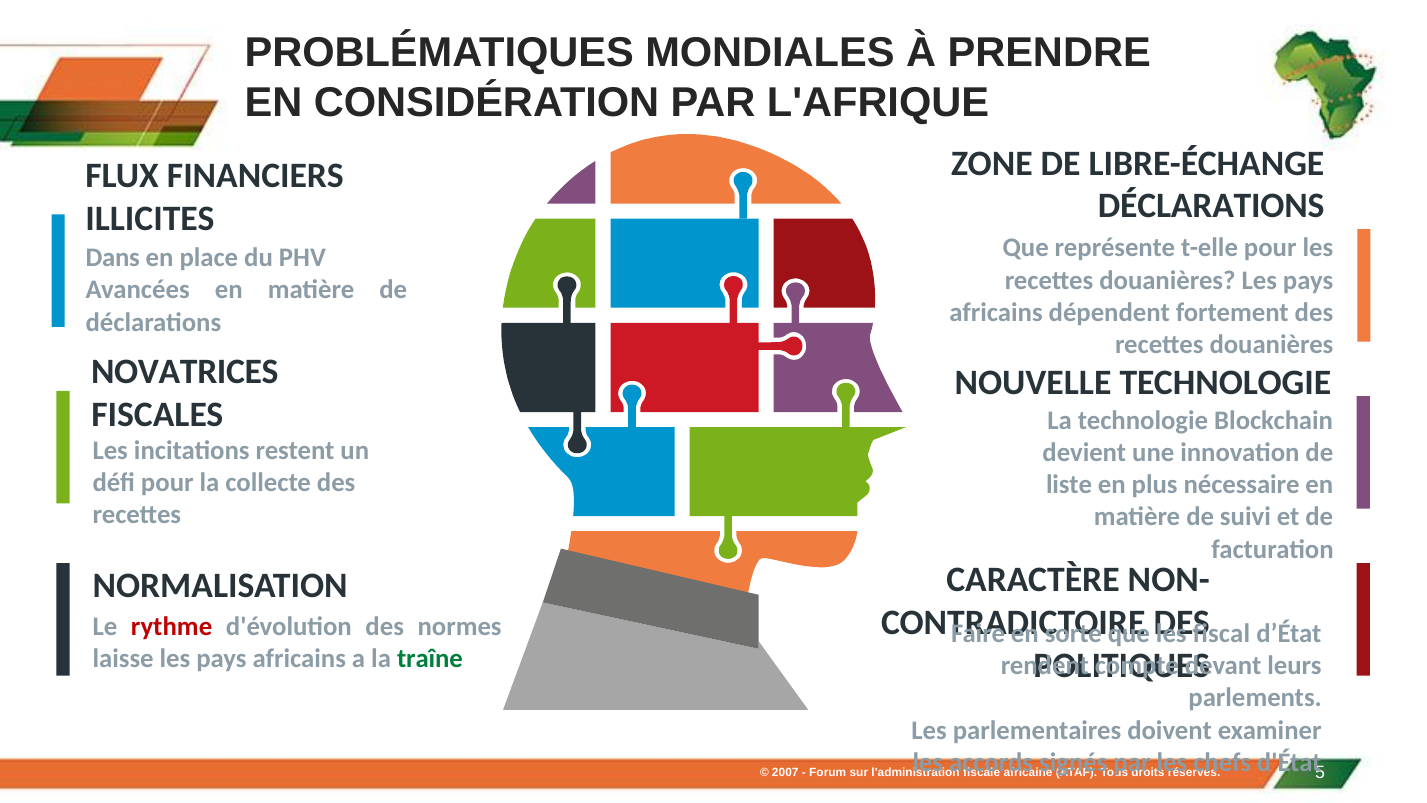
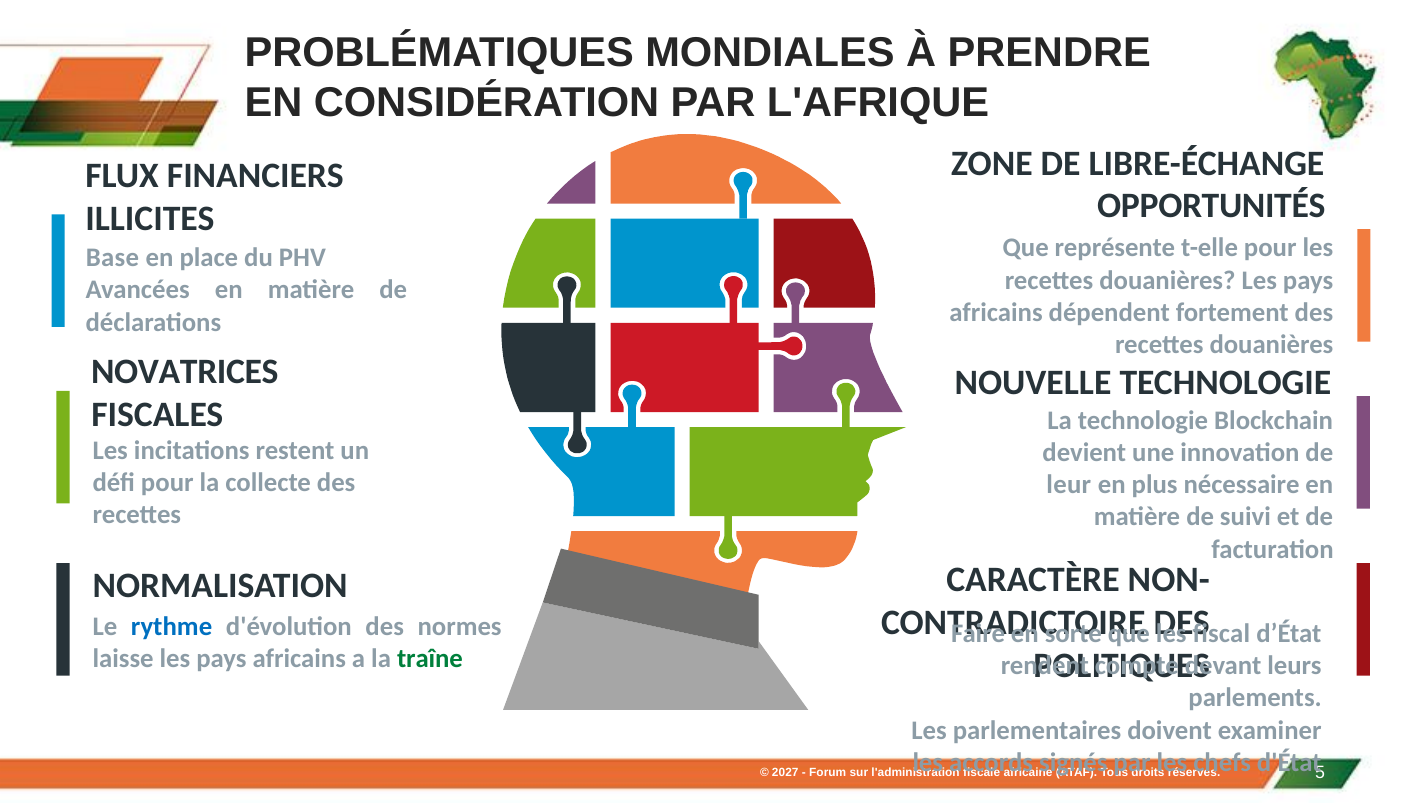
DÉCLARATIONS: DÉCLARATIONS -> OPPORTUNITÉS (1211, 206)
Dans: Dans -> Base (112, 258)
liste: liste -> leur (1069, 485)
rythme colour: red -> blue (172, 626)
2007: 2007 -> 2027 (785, 773)
